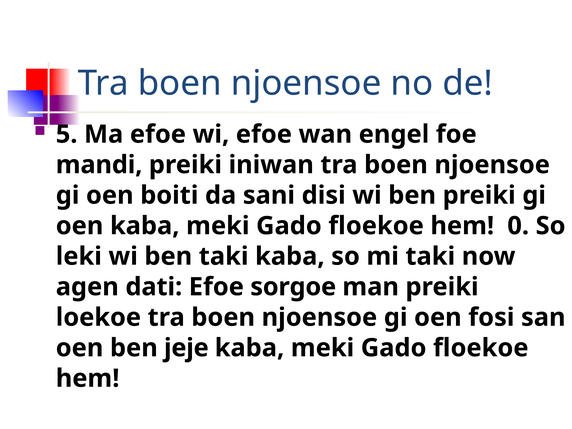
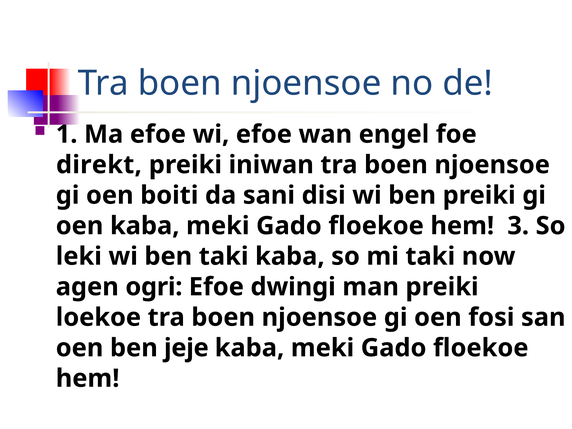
5: 5 -> 1 (67, 134)
mandi: mandi -> direkt (99, 165)
0: 0 -> 3 (518, 226)
dati: dati -> ogri (154, 287)
sorgoe: sorgoe -> dwingi (293, 287)
